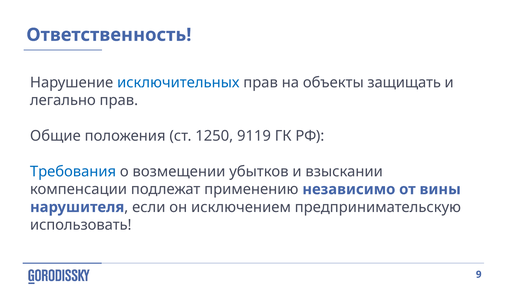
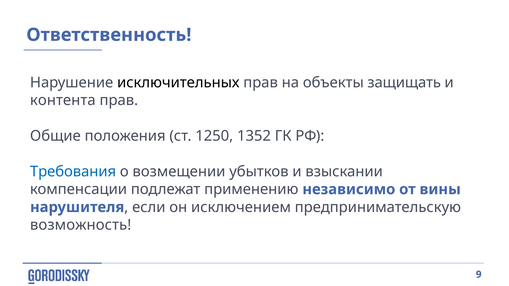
исключительных colour: blue -> black (178, 83)
легально: легально -> контента (63, 100)
9119: 9119 -> 1352 (254, 136)
использовать: использовать -> возможность (81, 225)
